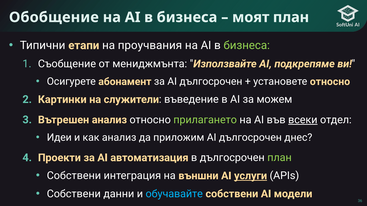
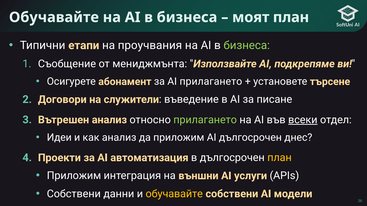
Обобщение: Обобщение -> Обучавайте (54, 17)
за AI дългосрочен: дългосрочен -> прилагането (211, 82)
установете относно: относно -> търсене (330, 82)
Картинки: Картинки -> Договори (62, 100)
можем: можем -> писане (274, 100)
план colour: light green -> yellow (280, 158)
Собствени: Собствени -> Приложим (74, 176)
услуги underline: present -> none (251, 176)
обучавайте colour: light blue -> yellow (174, 194)
